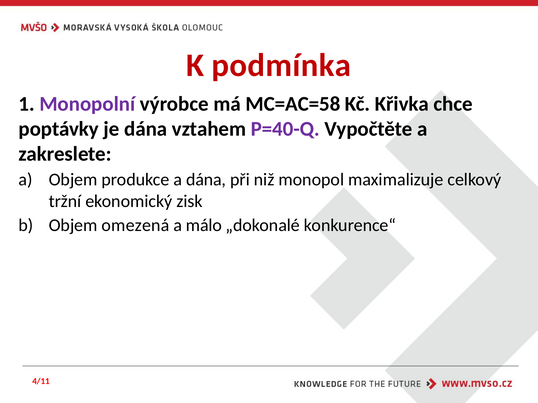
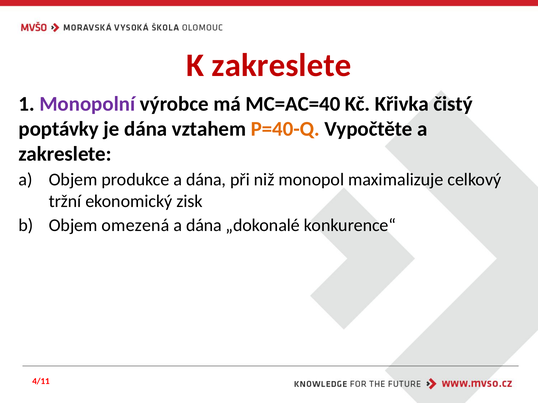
K podmínka: podmínka -> zakreslete (281, 65)
MC=AC=58: MC=AC=58 -> MC=AC=40 (293, 104)
chce: chce -> čistý (453, 104)
P=40-Q colour: purple -> orange (285, 129)
málo: málo -> dána (204, 226)
